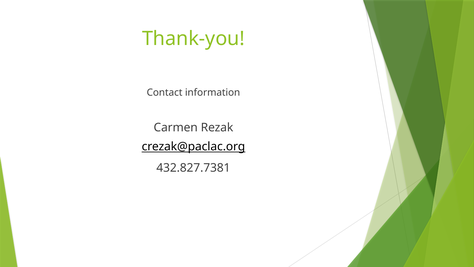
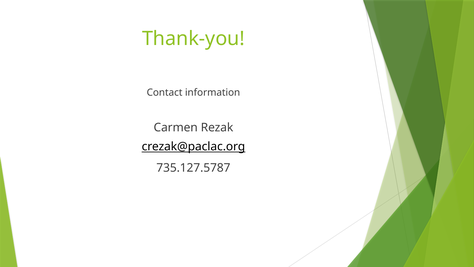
432.827.7381: 432.827.7381 -> 735.127.5787 (193, 168)
